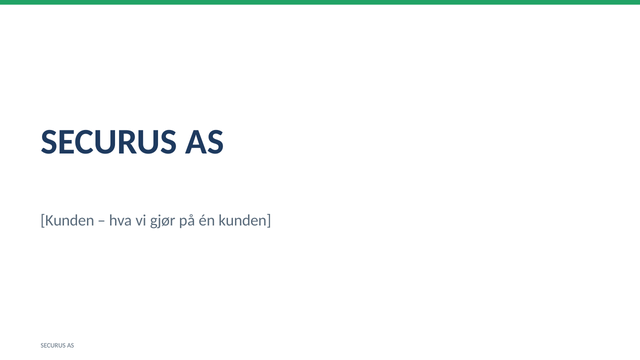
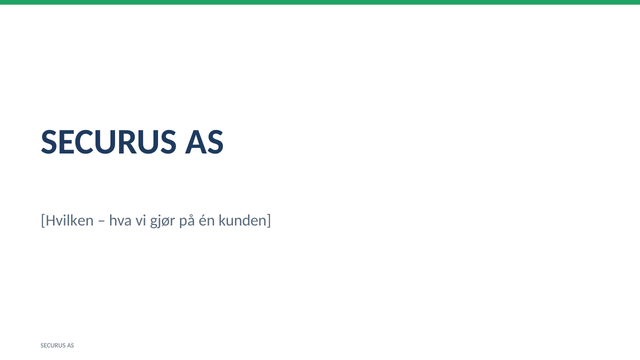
Kunden: Kunden -> Hvilken (67, 220)
